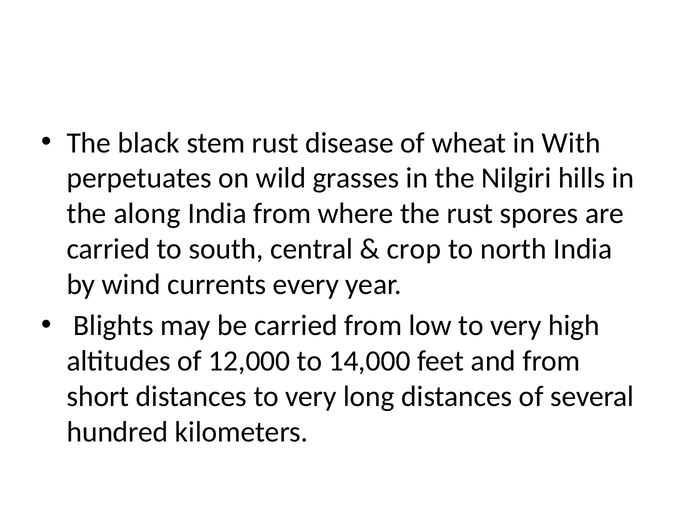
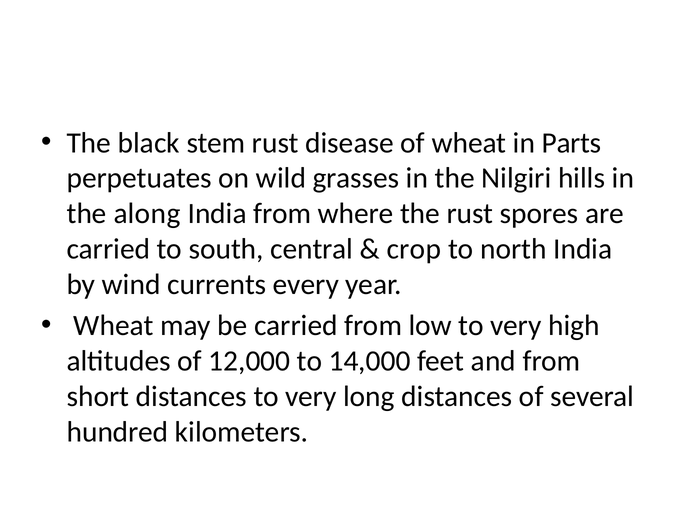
With: With -> Parts (572, 143)
Blights: Blights -> Wheat (114, 326)
